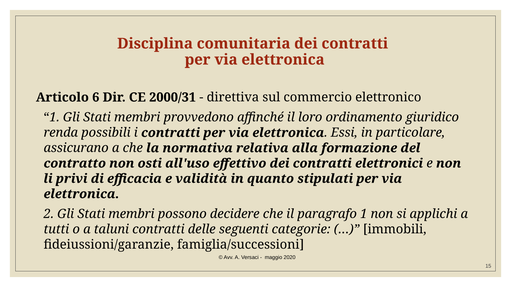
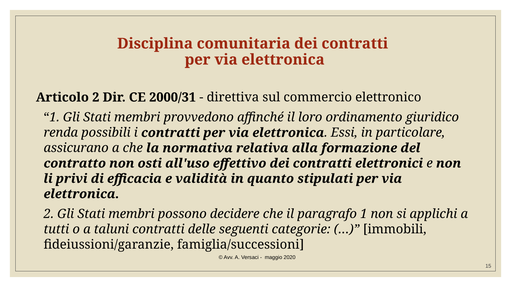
Articolo 6: 6 -> 2 (96, 97)
